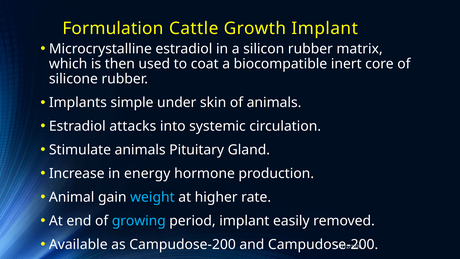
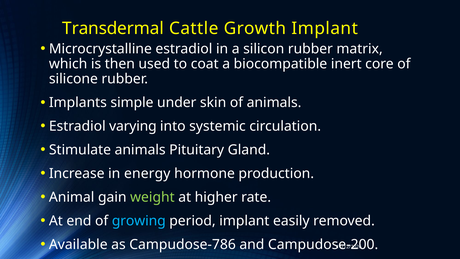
Formulation: Formulation -> Transdermal (113, 29)
attacks: attacks -> varying (133, 126)
weight colour: light blue -> light green (152, 197)
as Campudose-200: Campudose-200 -> Campudose-786 (183, 244)
